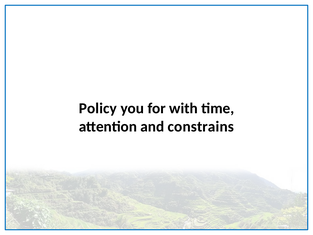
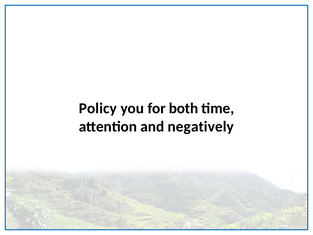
with: with -> both (184, 108)
constrains: constrains -> negatively (201, 127)
